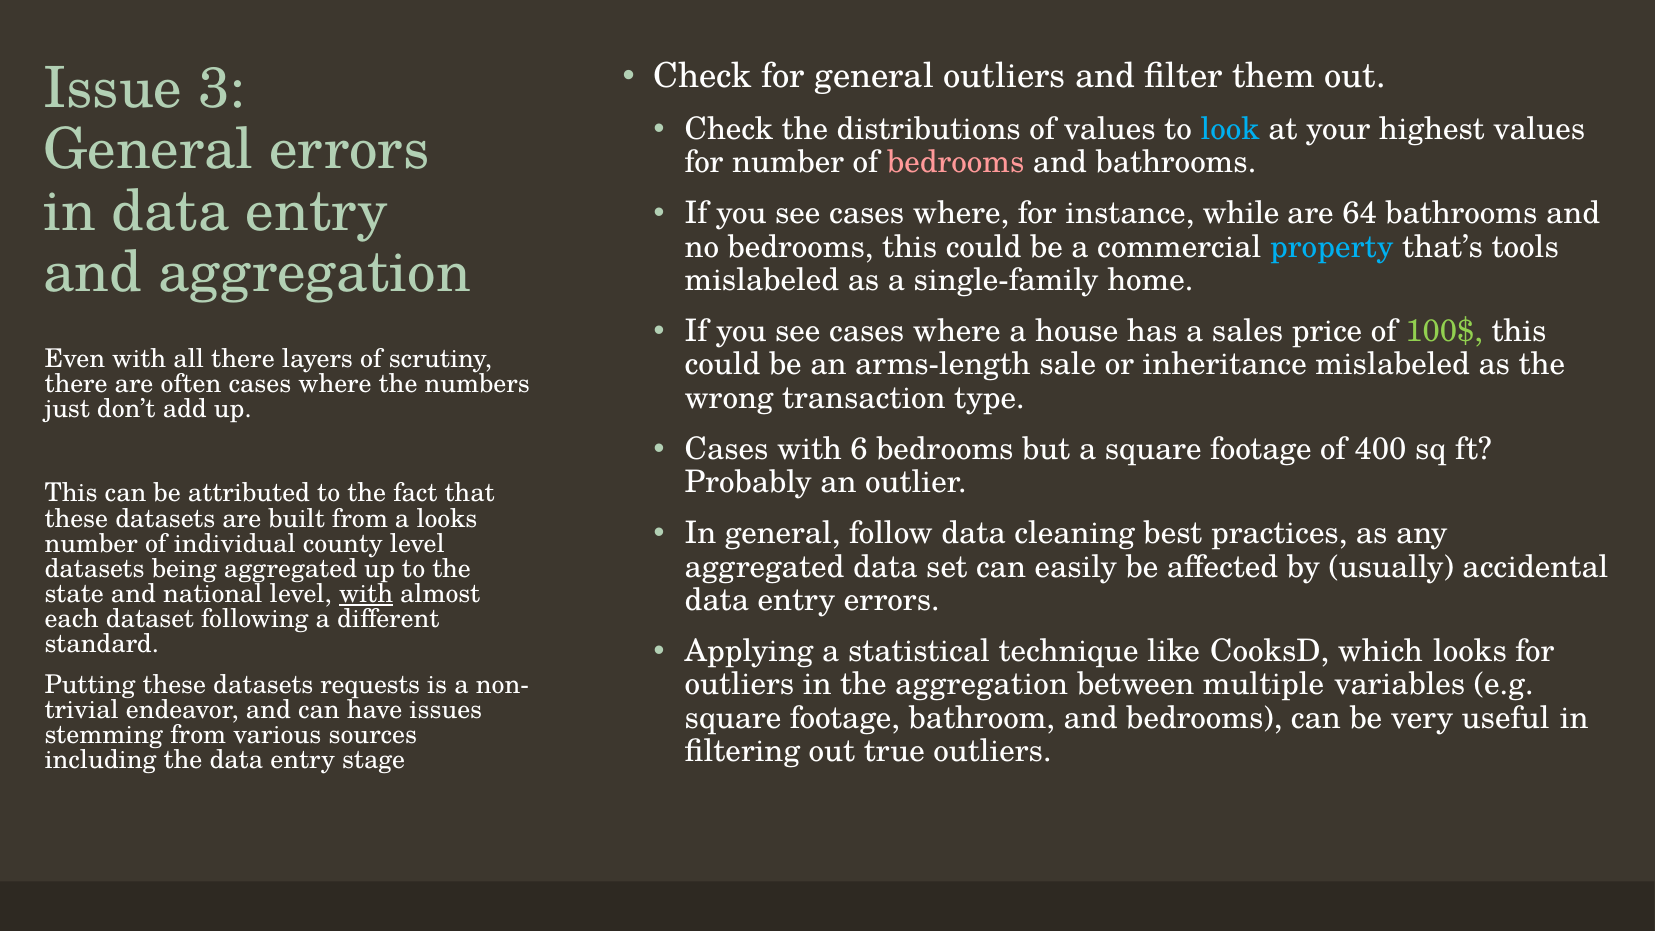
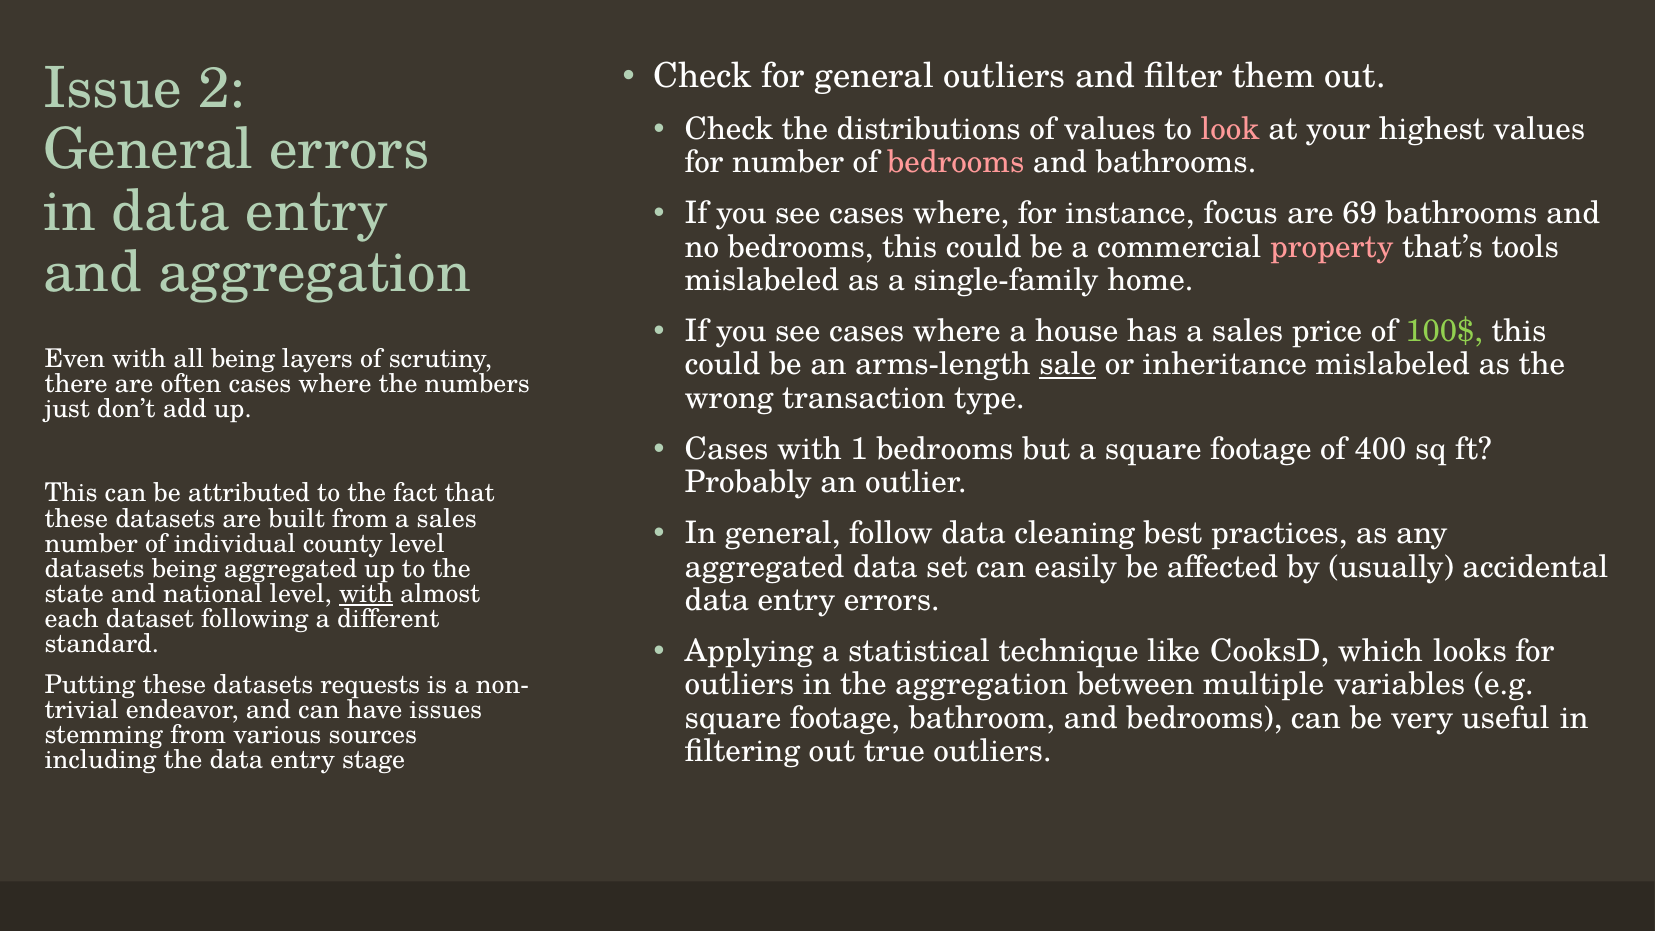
3: 3 -> 2 (222, 89)
look colour: light blue -> pink (1230, 129)
while: while -> focus (1241, 213)
64: 64 -> 69 (1360, 213)
property colour: light blue -> pink (1332, 247)
all there: there -> being (243, 359)
sale underline: none -> present (1068, 365)
6: 6 -> 1 (859, 449)
from a looks: looks -> sales (447, 518)
